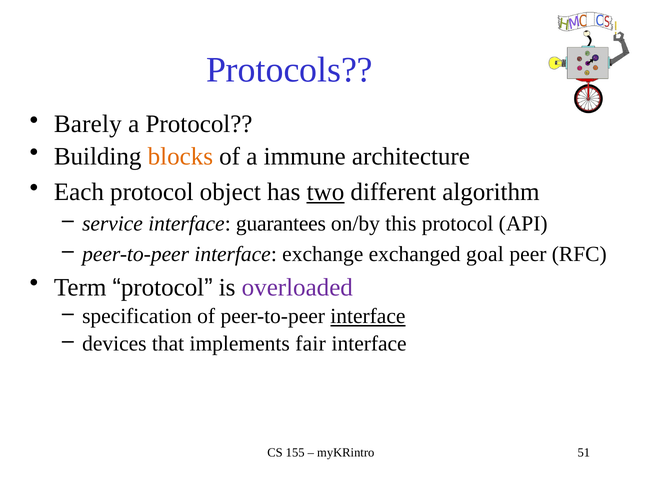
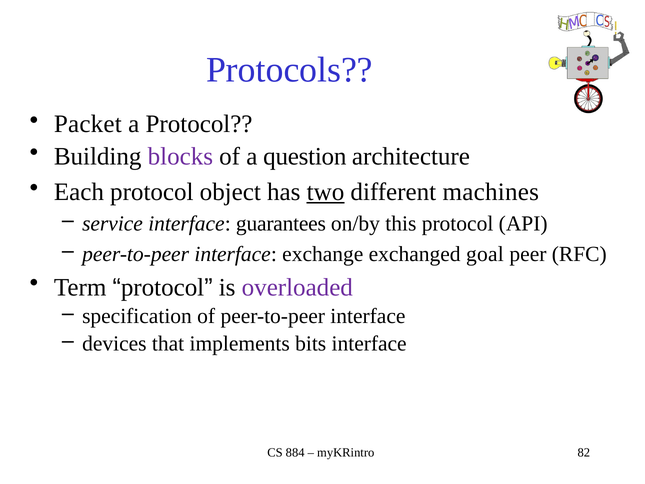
Barely: Barely -> Packet (88, 124)
blocks colour: orange -> purple (180, 156)
immune: immune -> question (305, 156)
algorithm: algorithm -> machines (491, 192)
interface underline: present -> none (368, 316)
fair: fair -> bits (311, 344)
155: 155 -> 884 (295, 452)
51: 51 -> 82 (584, 452)
